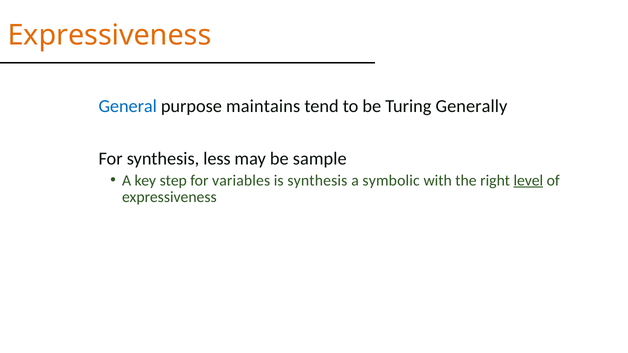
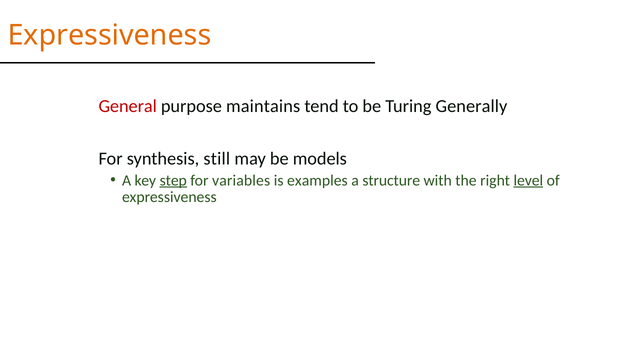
General colour: blue -> red (128, 106)
less: less -> still (217, 159)
sample: sample -> models (320, 159)
step underline: none -> present (173, 180)
is synthesis: synthesis -> examples (317, 180)
symbolic: symbolic -> structure (391, 180)
